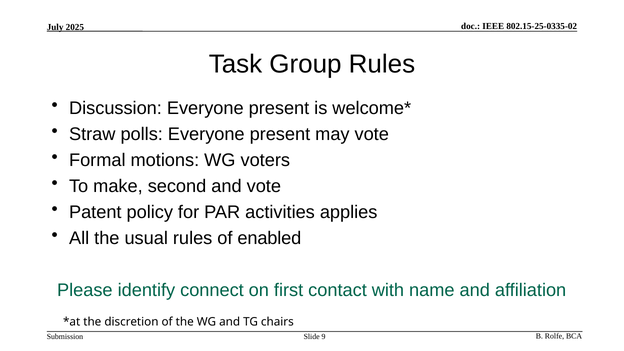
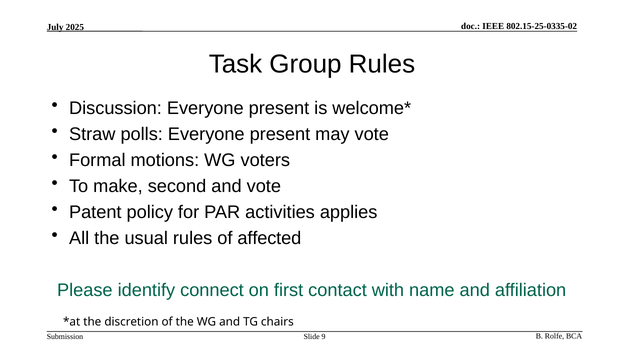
enabled: enabled -> affected (269, 238)
